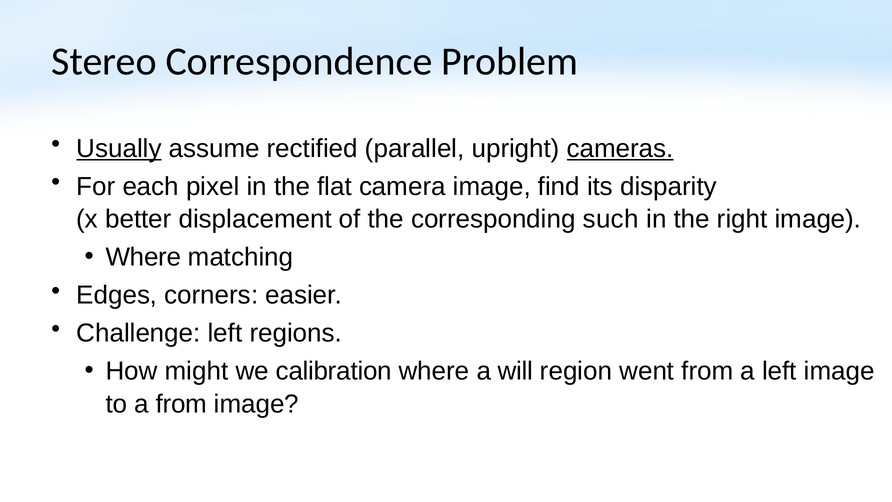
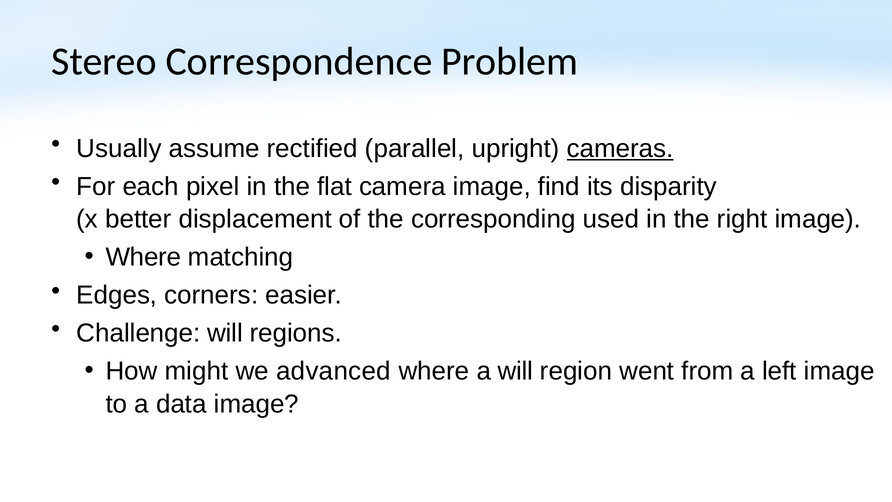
Usually underline: present -> none (119, 148)
such: such -> used (611, 219)
Challenge left: left -> will (225, 333)
calibration: calibration -> advanced (333, 371)
a from: from -> data (181, 404)
